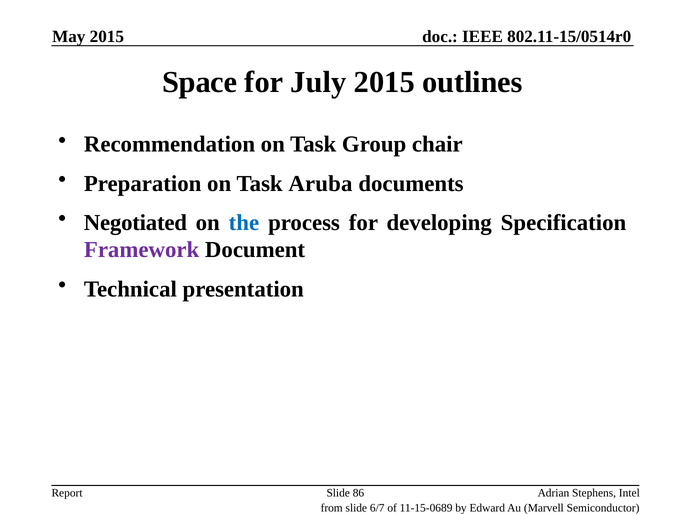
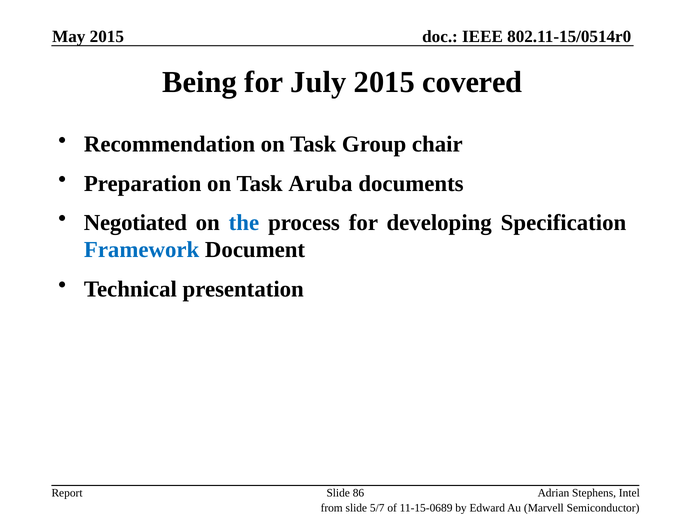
Space: Space -> Being (200, 82)
outlines: outlines -> covered (472, 82)
Framework colour: purple -> blue (142, 250)
6/7: 6/7 -> 5/7 (377, 508)
